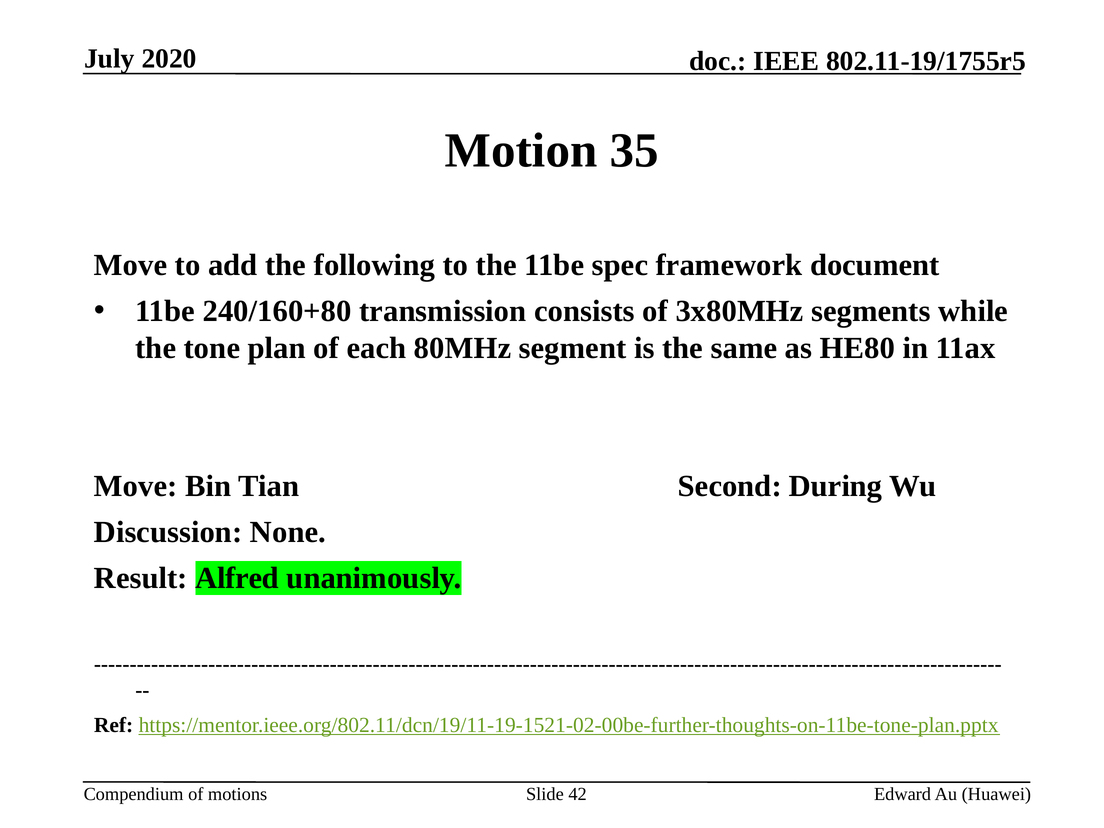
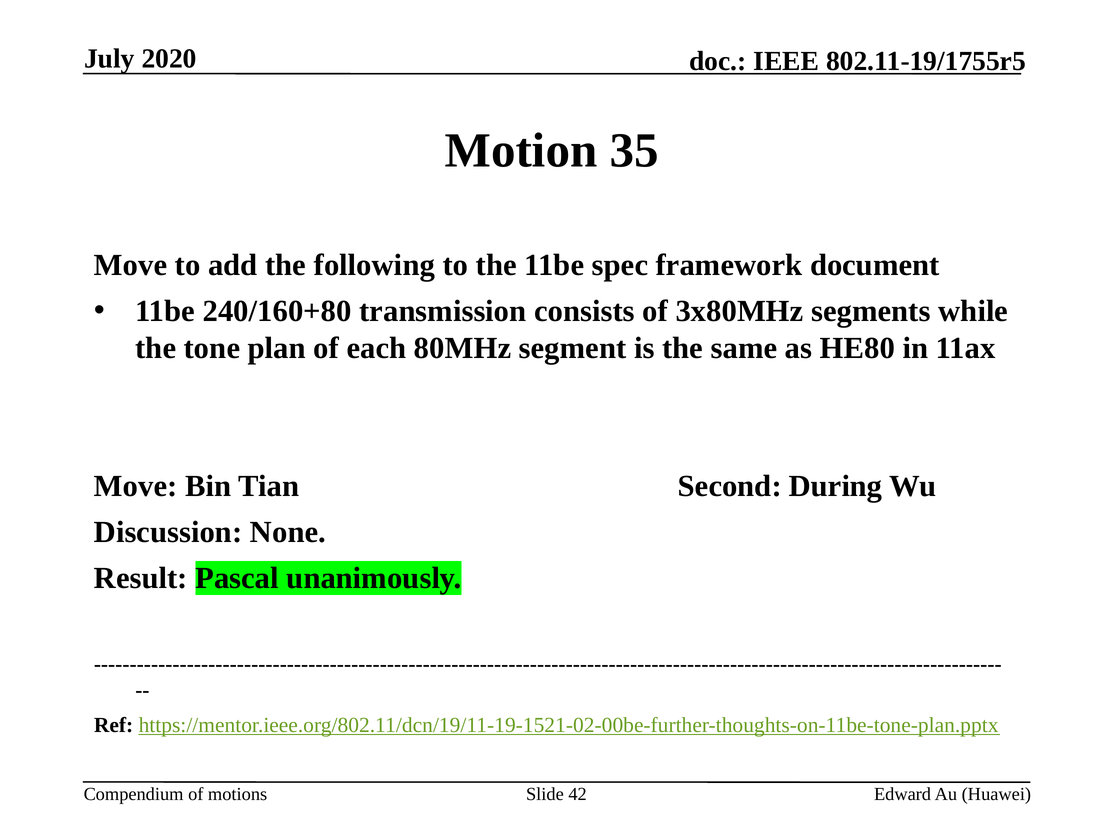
Alfred: Alfred -> Pascal (237, 578)
